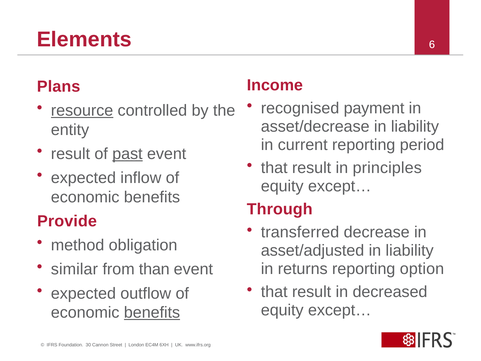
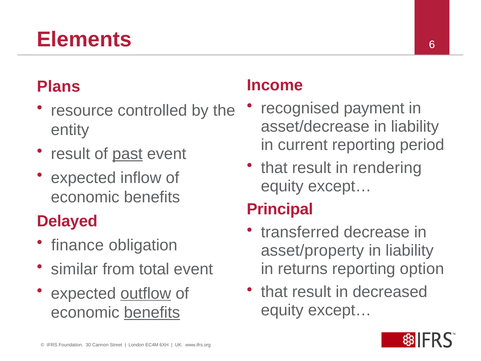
resource underline: present -> none (82, 110)
principles: principles -> rendering (387, 168)
Through: Through -> Principal (280, 209)
Provide: Provide -> Delayed (67, 221)
method: method -> finance (78, 245)
asset/adjusted: asset/adjusted -> asset/property (312, 250)
than: than -> total (154, 269)
outflow underline: none -> present (146, 293)
